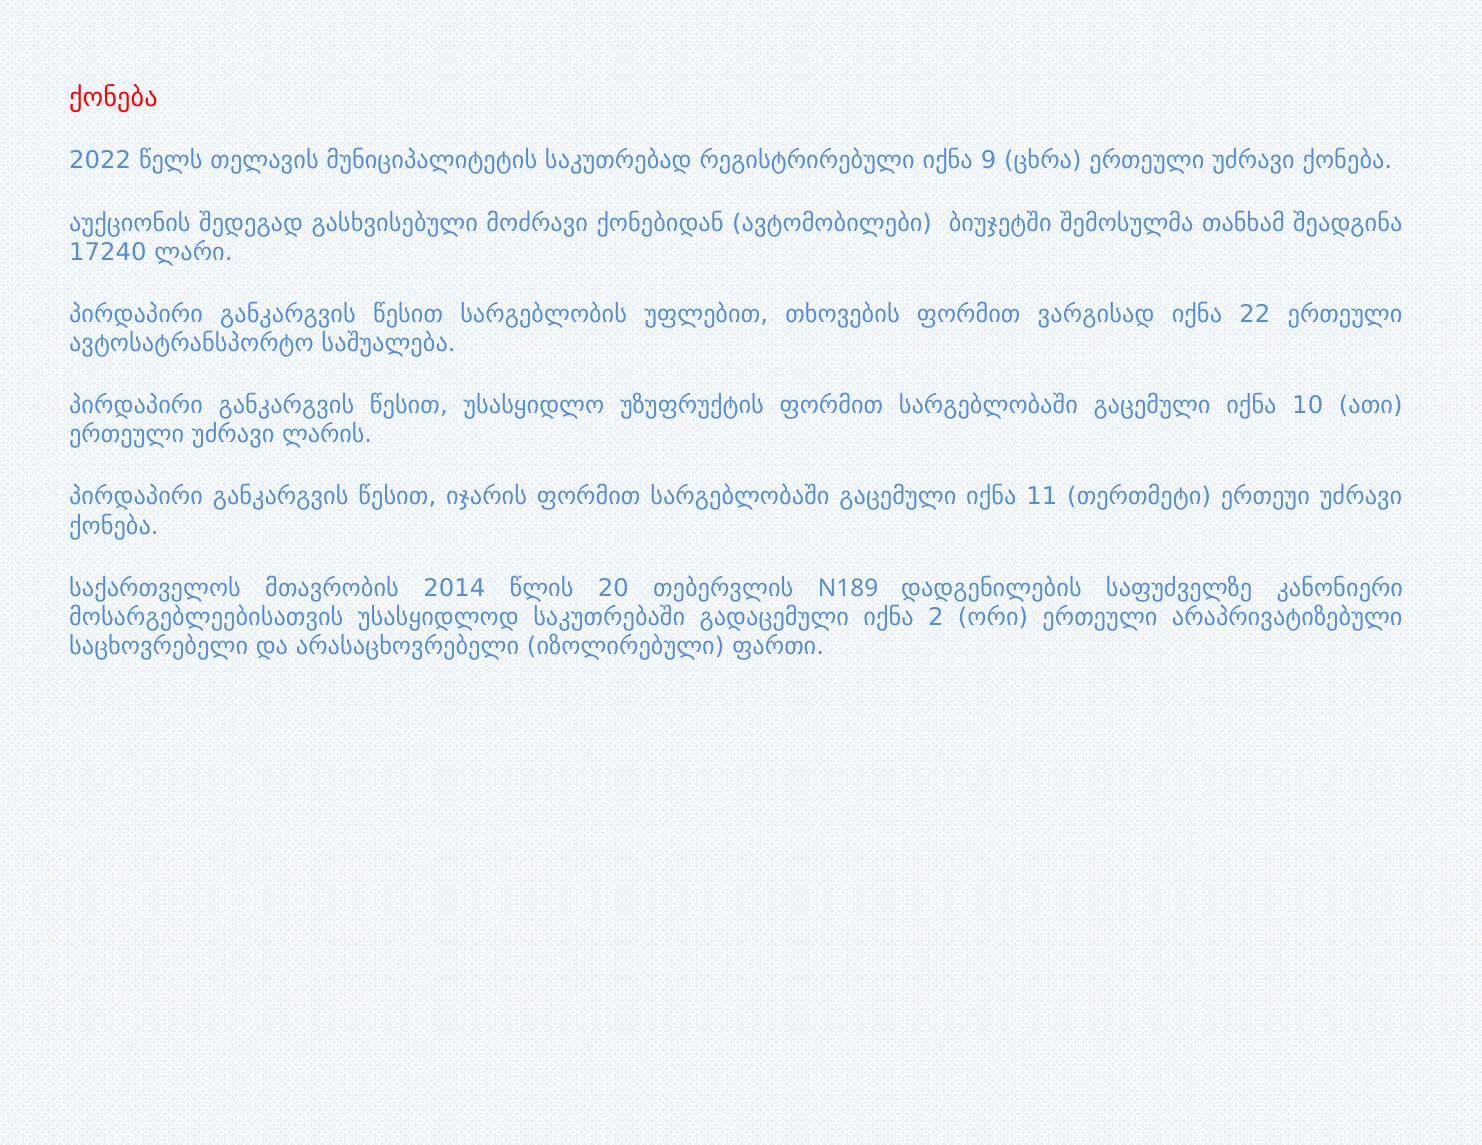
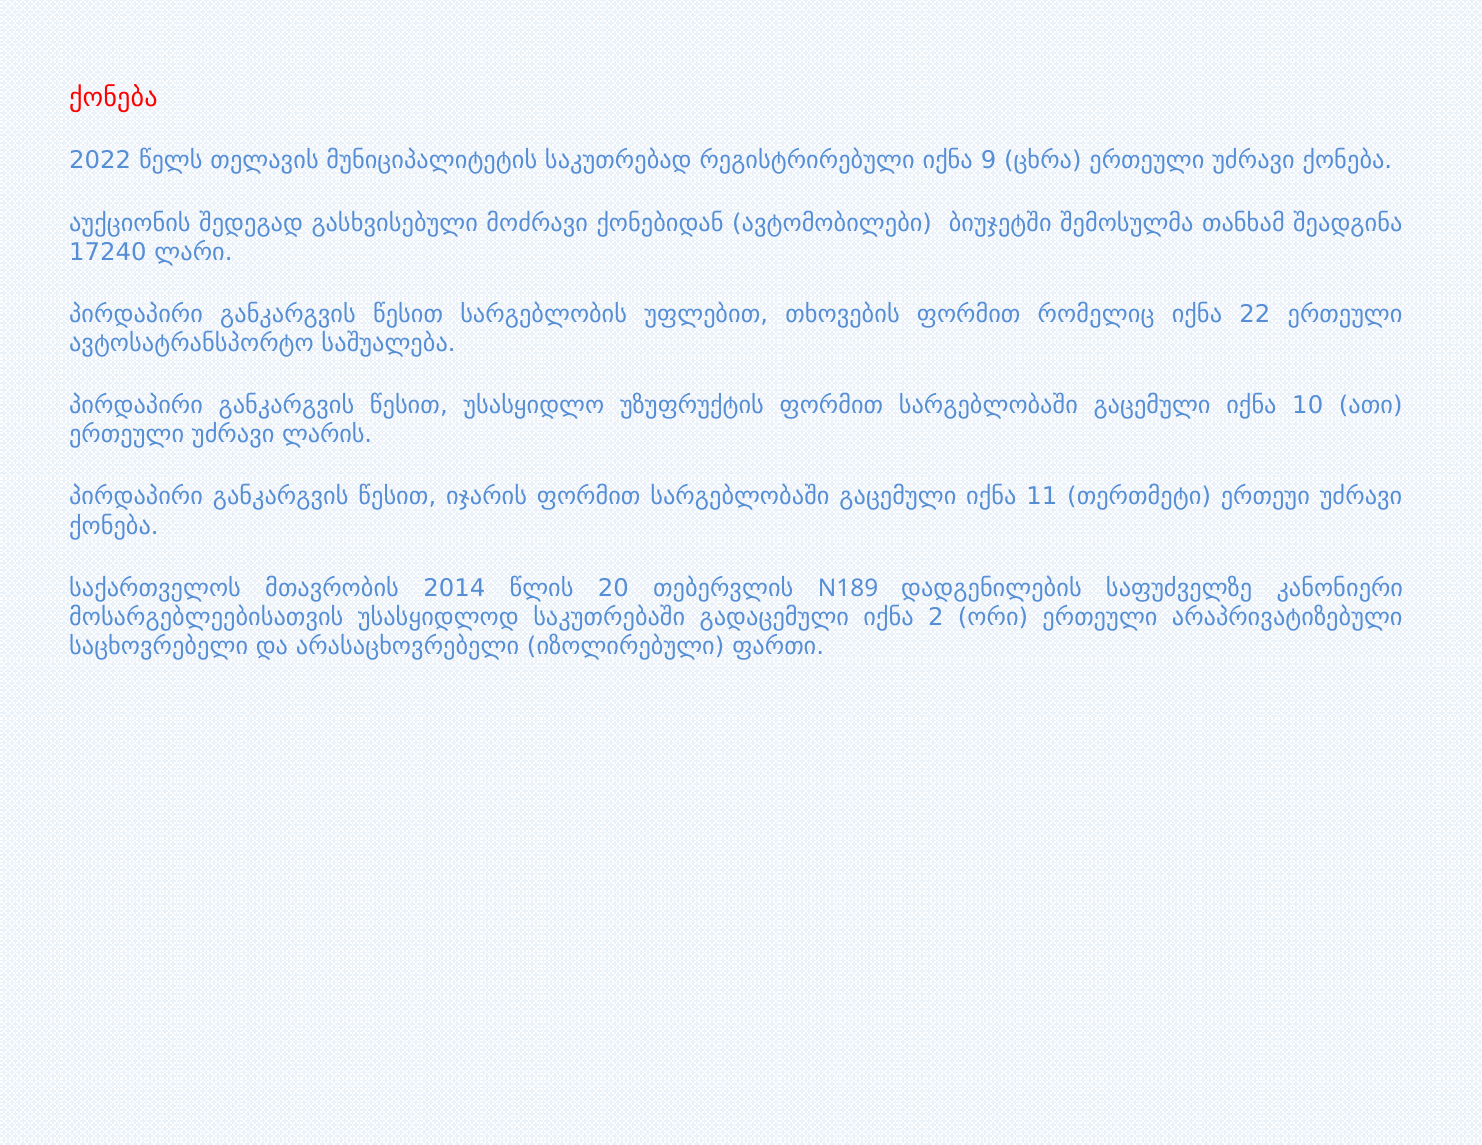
ვარგისად: ვარგისად -> რომელიც (1096, 314)
